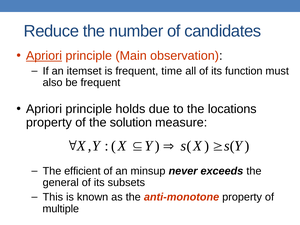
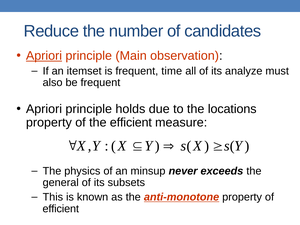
function: function -> analyze (244, 71)
the solution: solution -> efficient (131, 122)
efficient: efficient -> physics (82, 171)
anti-monotone underline: none -> present (182, 197)
multiple: multiple -> efficient (61, 209)
